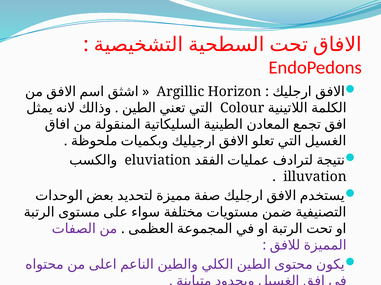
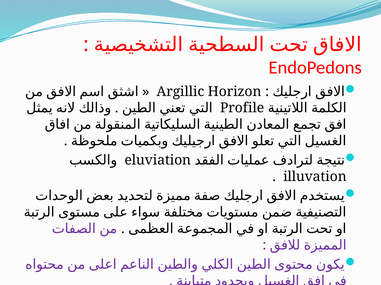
Colour: Colour -> Profile (242, 108)
